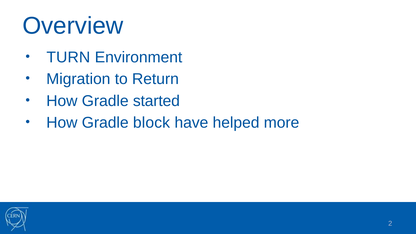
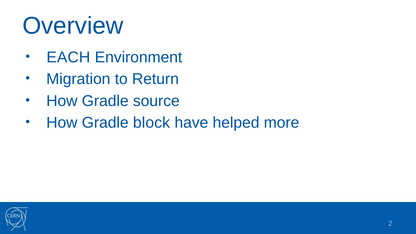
TURN: TURN -> EACH (68, 57)
started: started -> source (156, 101)
